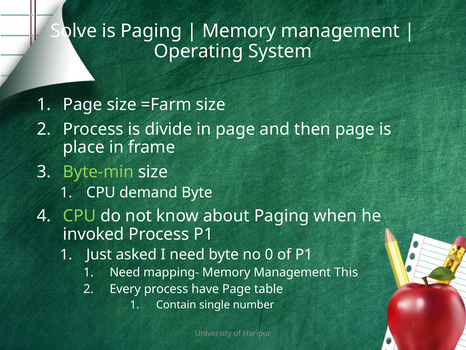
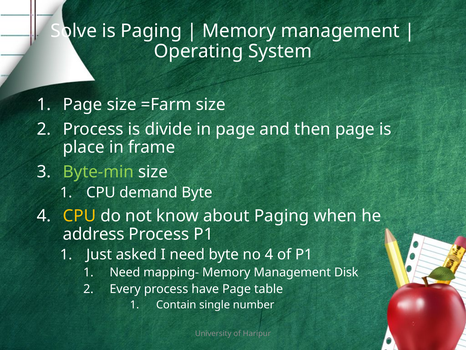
CPU colour: light green -> yellow (79, 216)
invoked: invoked -> address (94, 234)
no 0: 0 -> 4 (269, 254)
This: This -> Disk (346, 272)
